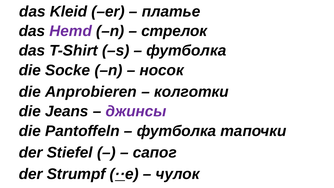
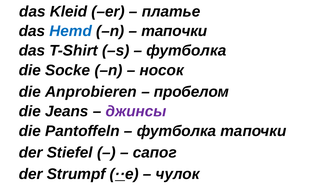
Hemd colour: purple -> blue (71, 31)
стрелок: стрелок -> тапочки (174, 31)
колготки: колготки -> пробелом (191, 92)
